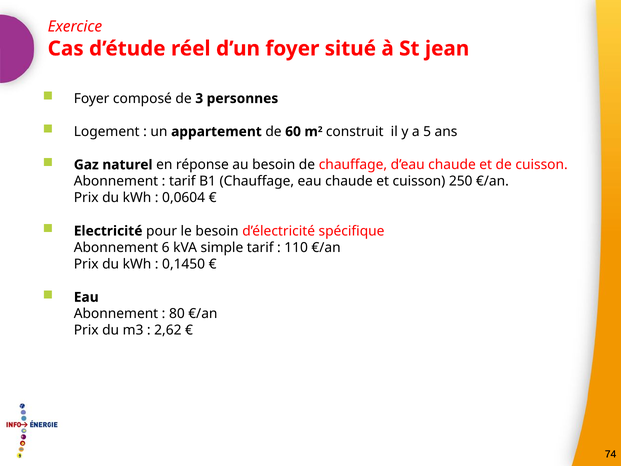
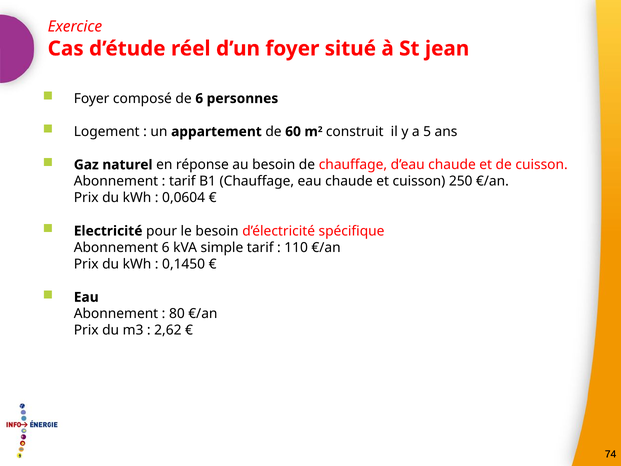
de 3: 3 -> 6 (199, 98)
